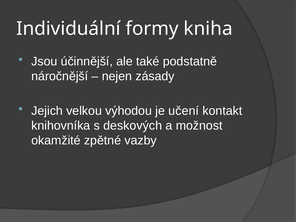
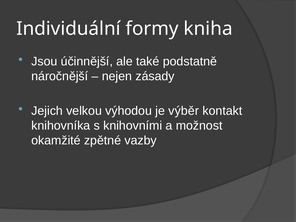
učení: učení -> výběr (184, 111)
deskových: deskových -> knihovními (133, 126)
